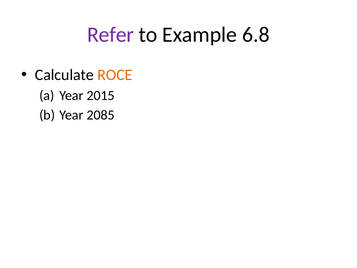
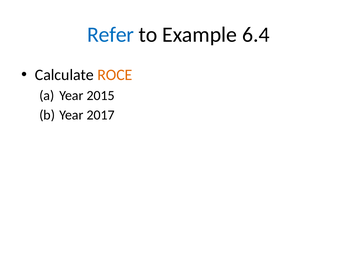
Refer colour: purple -> blue (111, 35)
6.8: 6.8 -> 6.4 (256, 35)
2085: 2085 -> 2017 (101, 115)
